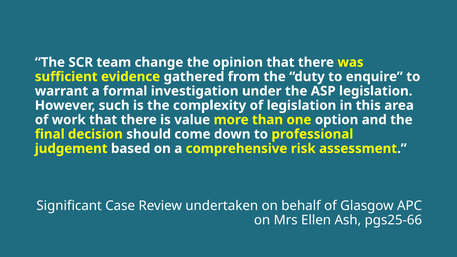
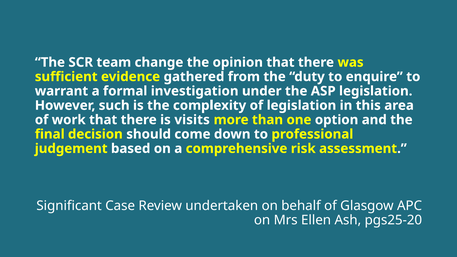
value: value -> visits (192, 120)
pgs25-66: pgs25-66 -> pgs25-20 (393, 220)
